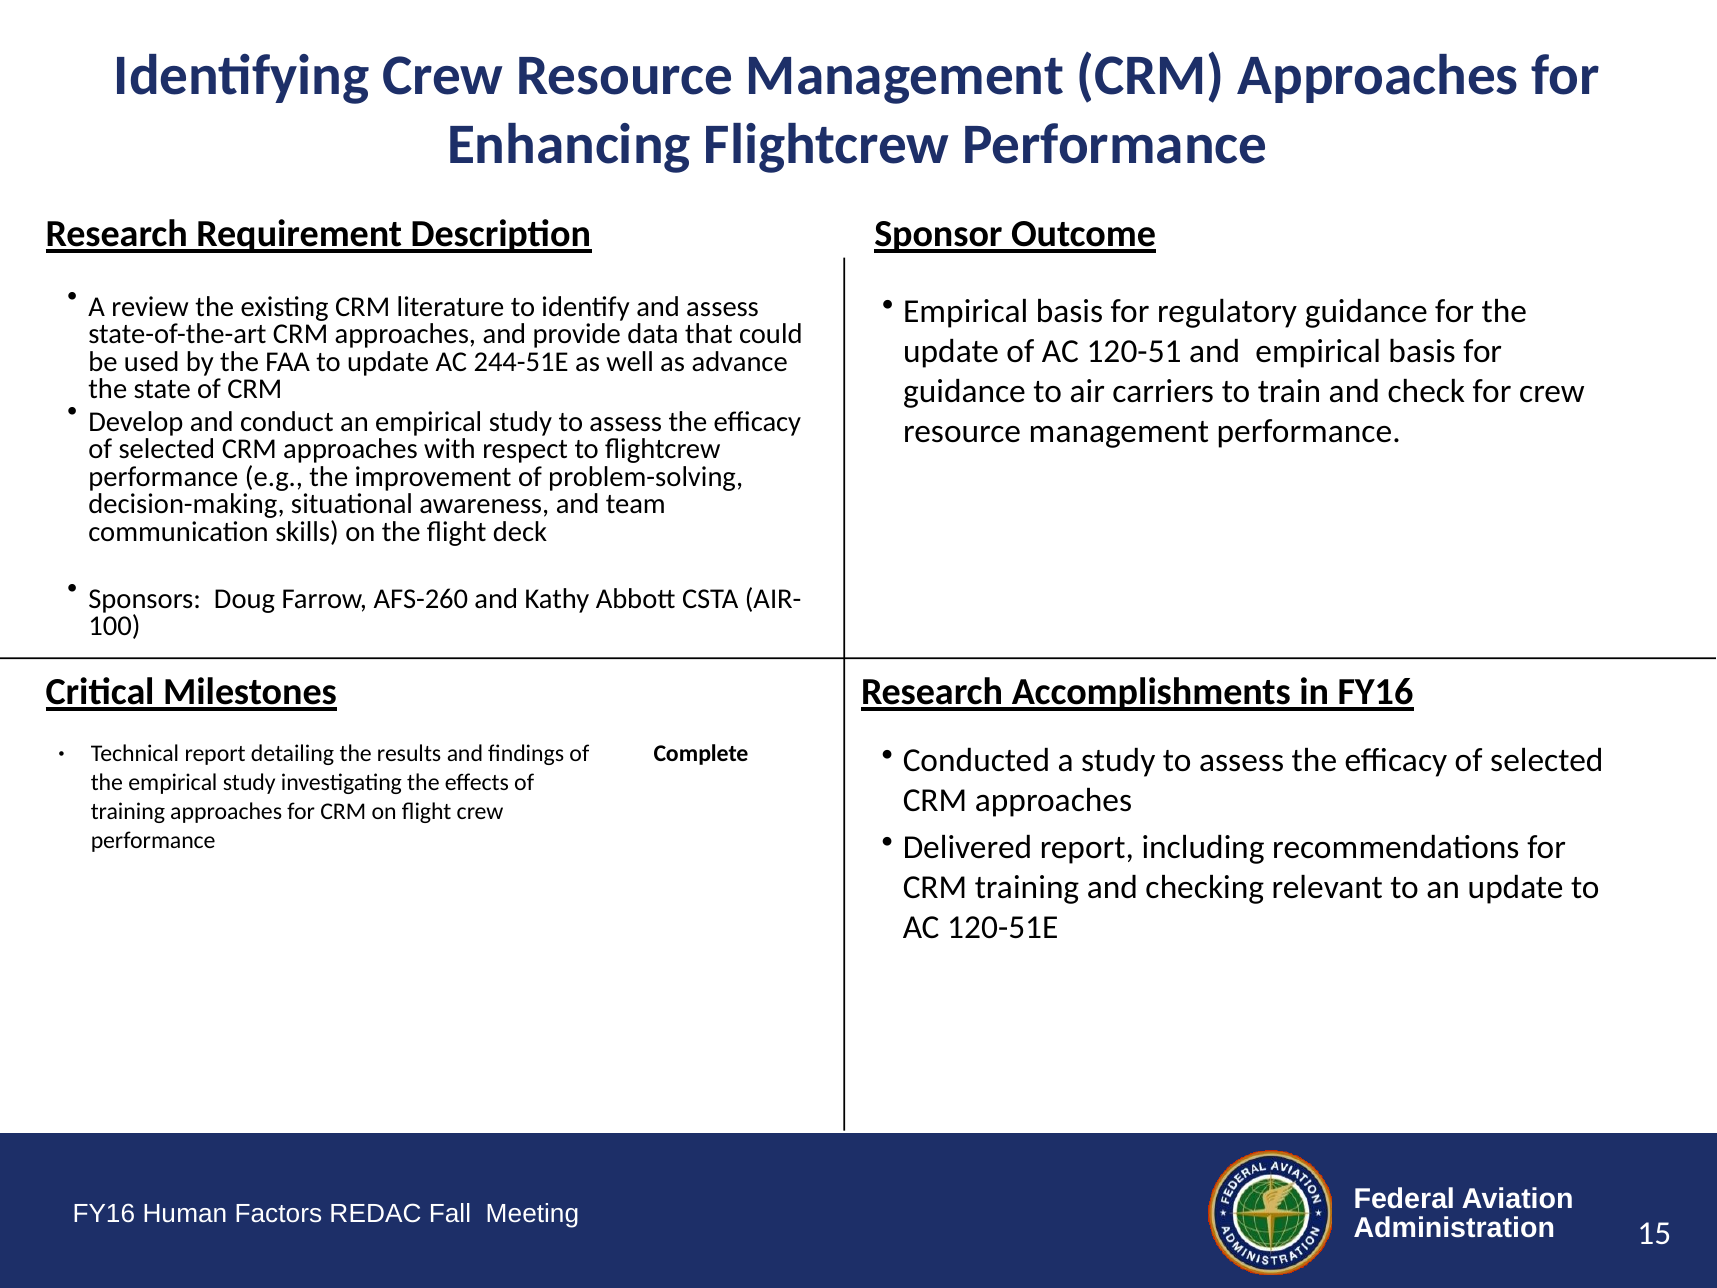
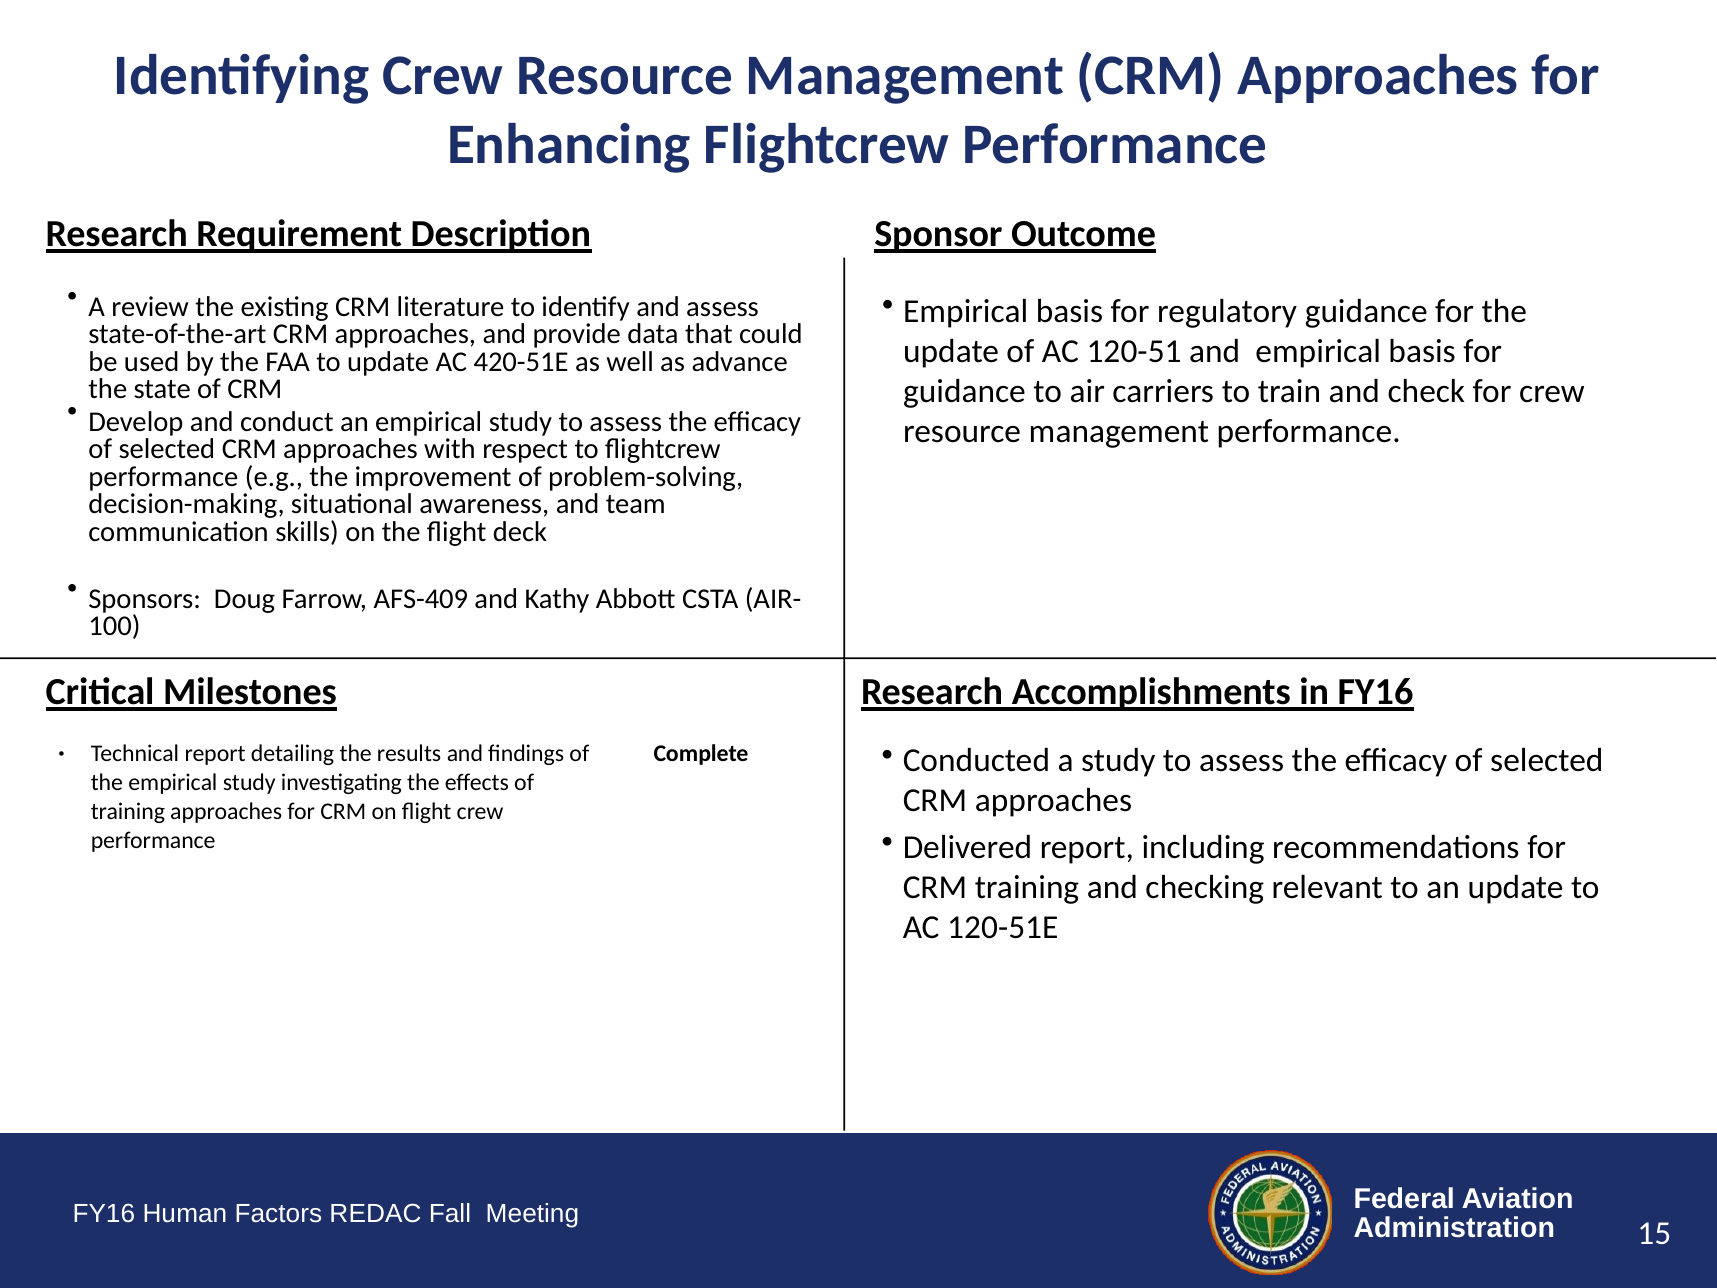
244-51E: 244-51E -> 420-51E (521, 362)
AFS-260: AFS-260 -> AFS-409 (421, 599)
